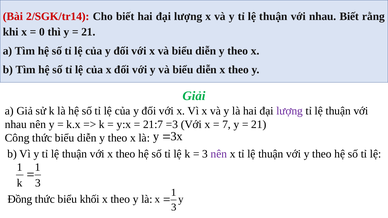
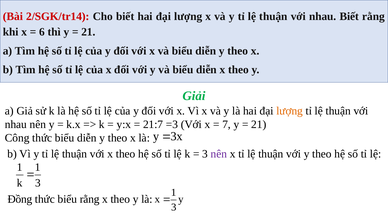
0: 0 -> 6 (42, 32)
lượng colour: purple -> orange (290, 111)
biểu khối: khối -> rằng (90, 199)
